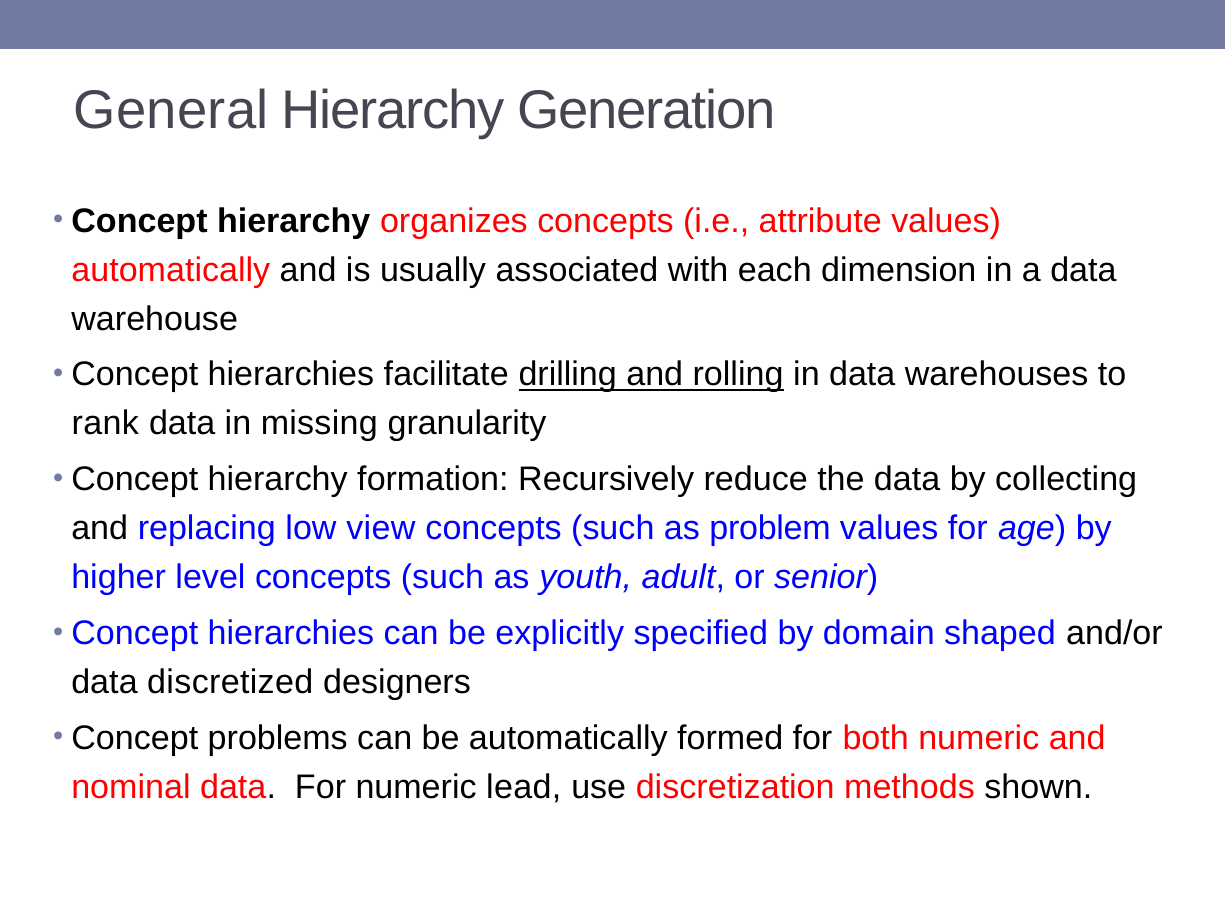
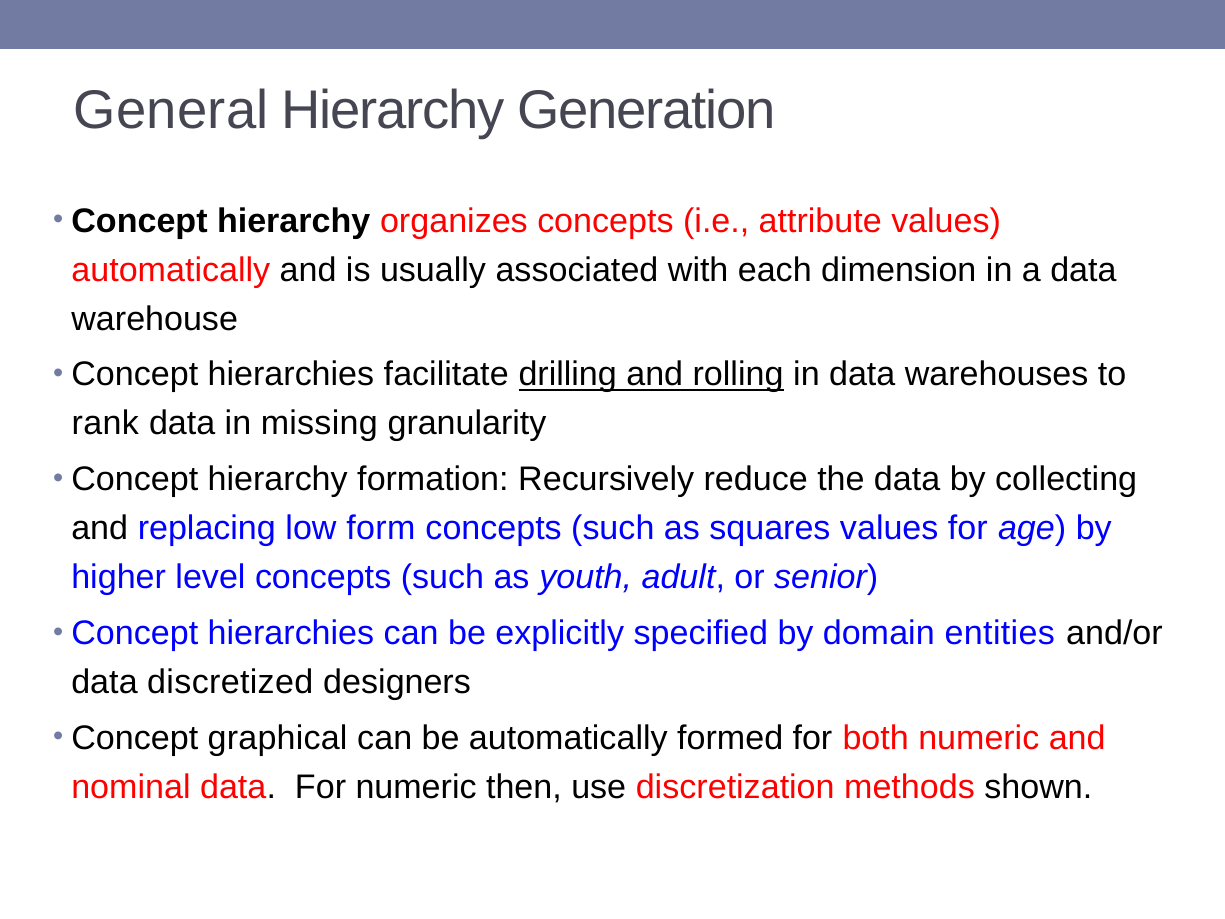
view: view -> form (381, 528)
problem: problem -> squares (770, 528)
shaped: shaped -> entities (1000, 633)
problems: problems -> graphical (278, 738)
lead: lead -> then (524, 787)
